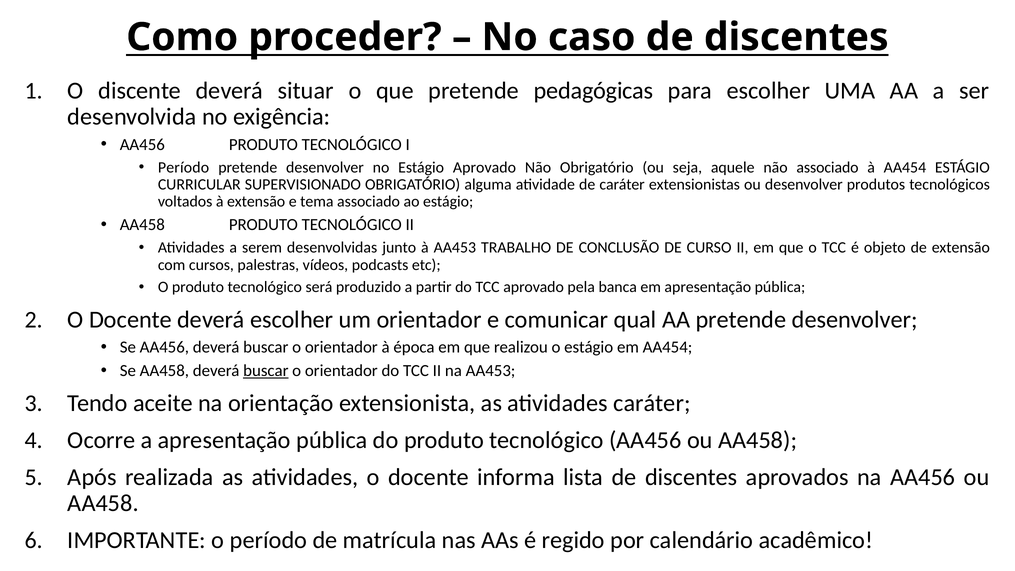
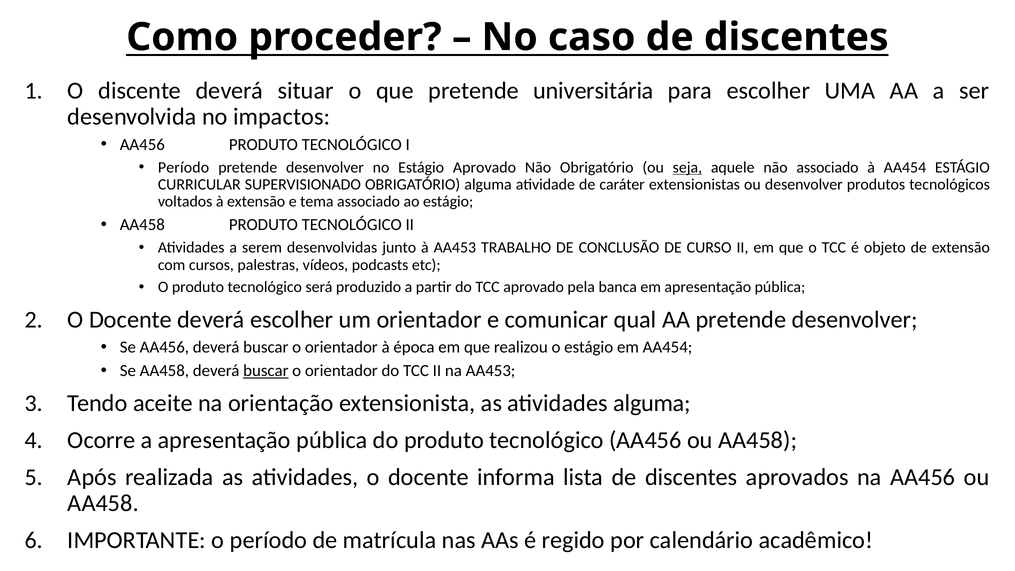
pedagógicas: pedagógicas -> universitária (594, 91)
exigência: exigência -> impactos (282, 117)
seja underline: none -> present (687, 167)
atividades caráter: caráter -> alguma (652, 403)
